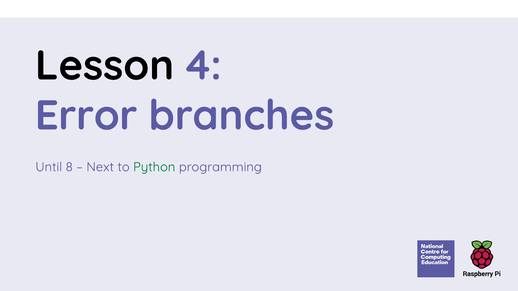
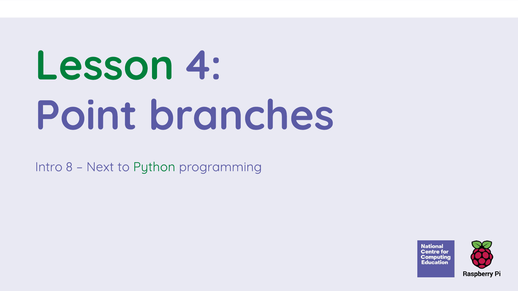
Lesson colour: black -> green (105, 66)
Error: Error -> Point (86, 116)
Until: Until -> Intro (49, 167)
